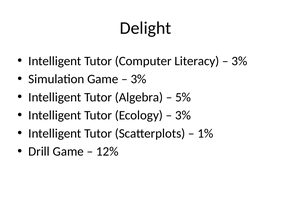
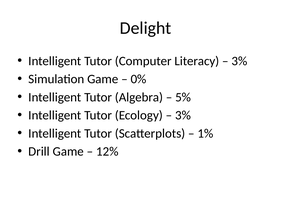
3%: 3% -> 0% (139, 79)
